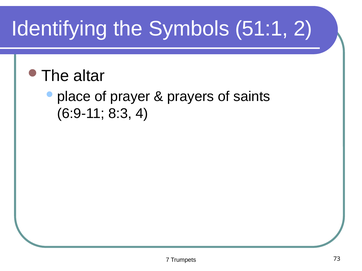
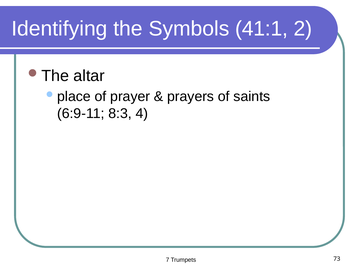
51:1: 51:1 -> 41:1 (262, 29)
